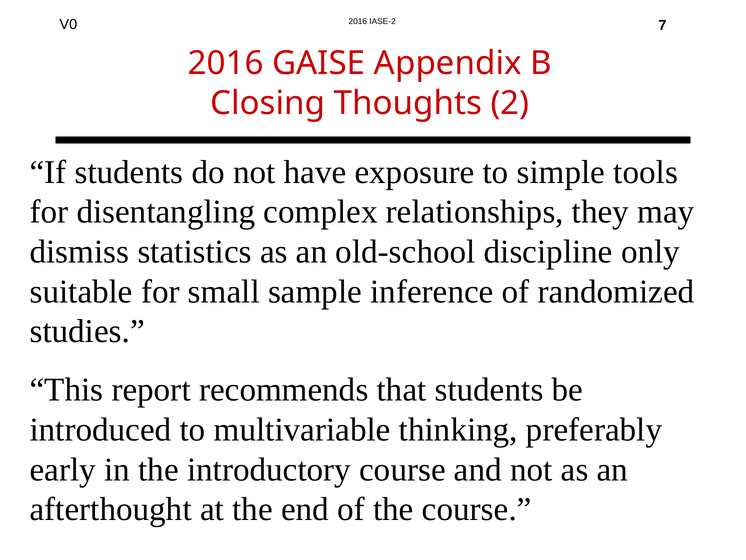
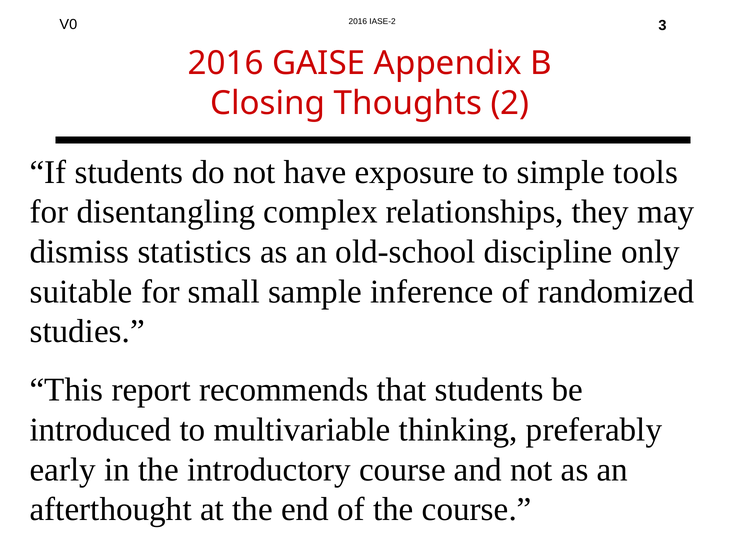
7: 7 -> 3 (662, 25)
